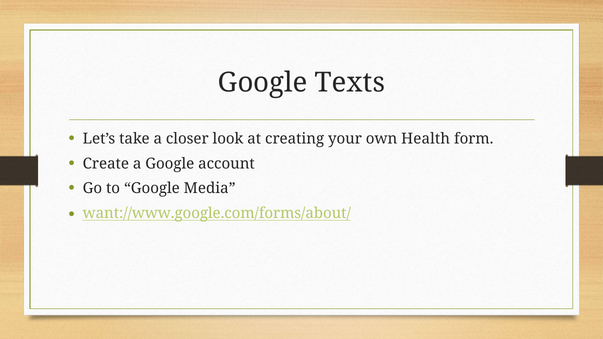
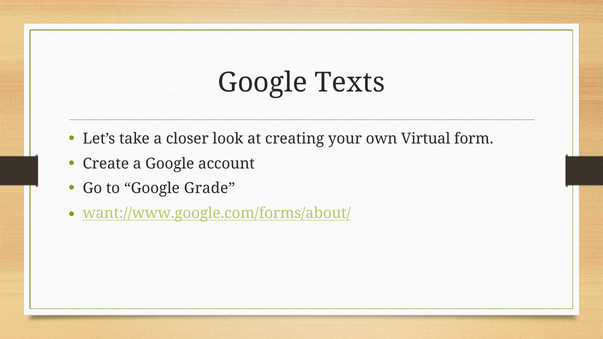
Health: Health -> Virtual (426, 139)
Media: Media -> Grade (210, 189)
